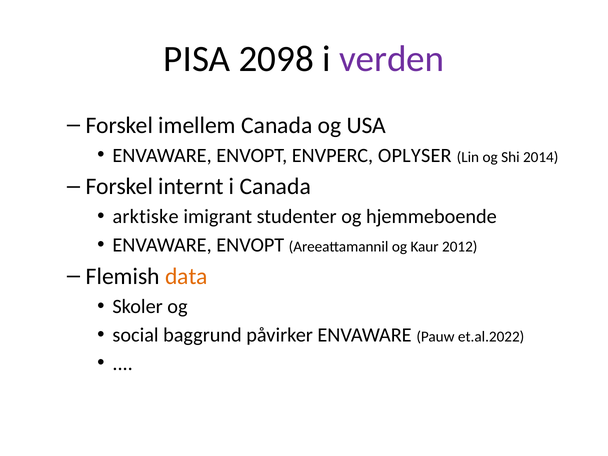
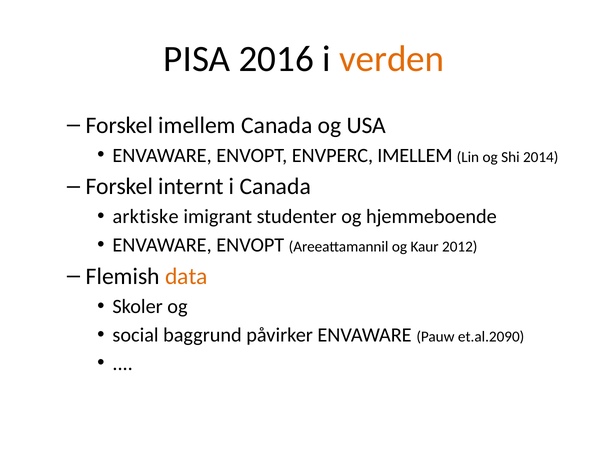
2098: 2098 -> 2016 (276, 59)
verden colour: purple -> orange (392, 59)
ENVPERC OPLYSER: OPLYSER -> IMELLEM (415, 155)
et.al.2022: et.al.2022 -> et.al.2090 (491, 337)
